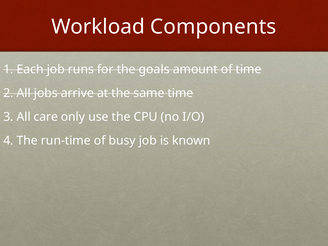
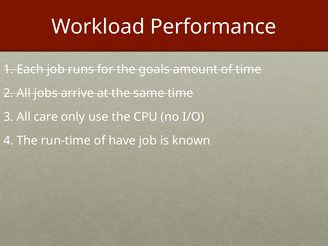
Components: Components -> Performance (213, 27)
busy: busy -> have (122, 140)
